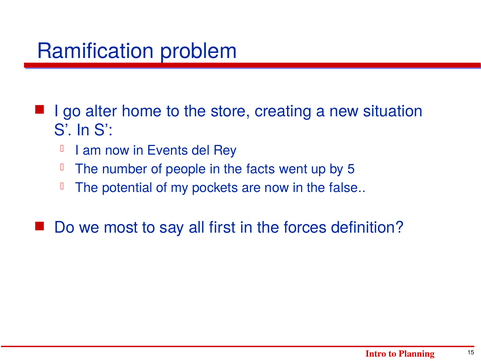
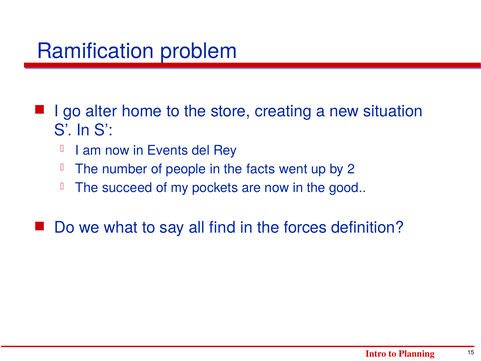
5: 5 -> 2 (351, 169)
potential: potential -> succeed (127, 188)
false: false -> good (348, 188)
most: most -> what (121, 228)
first: first -> find (222, 228)
